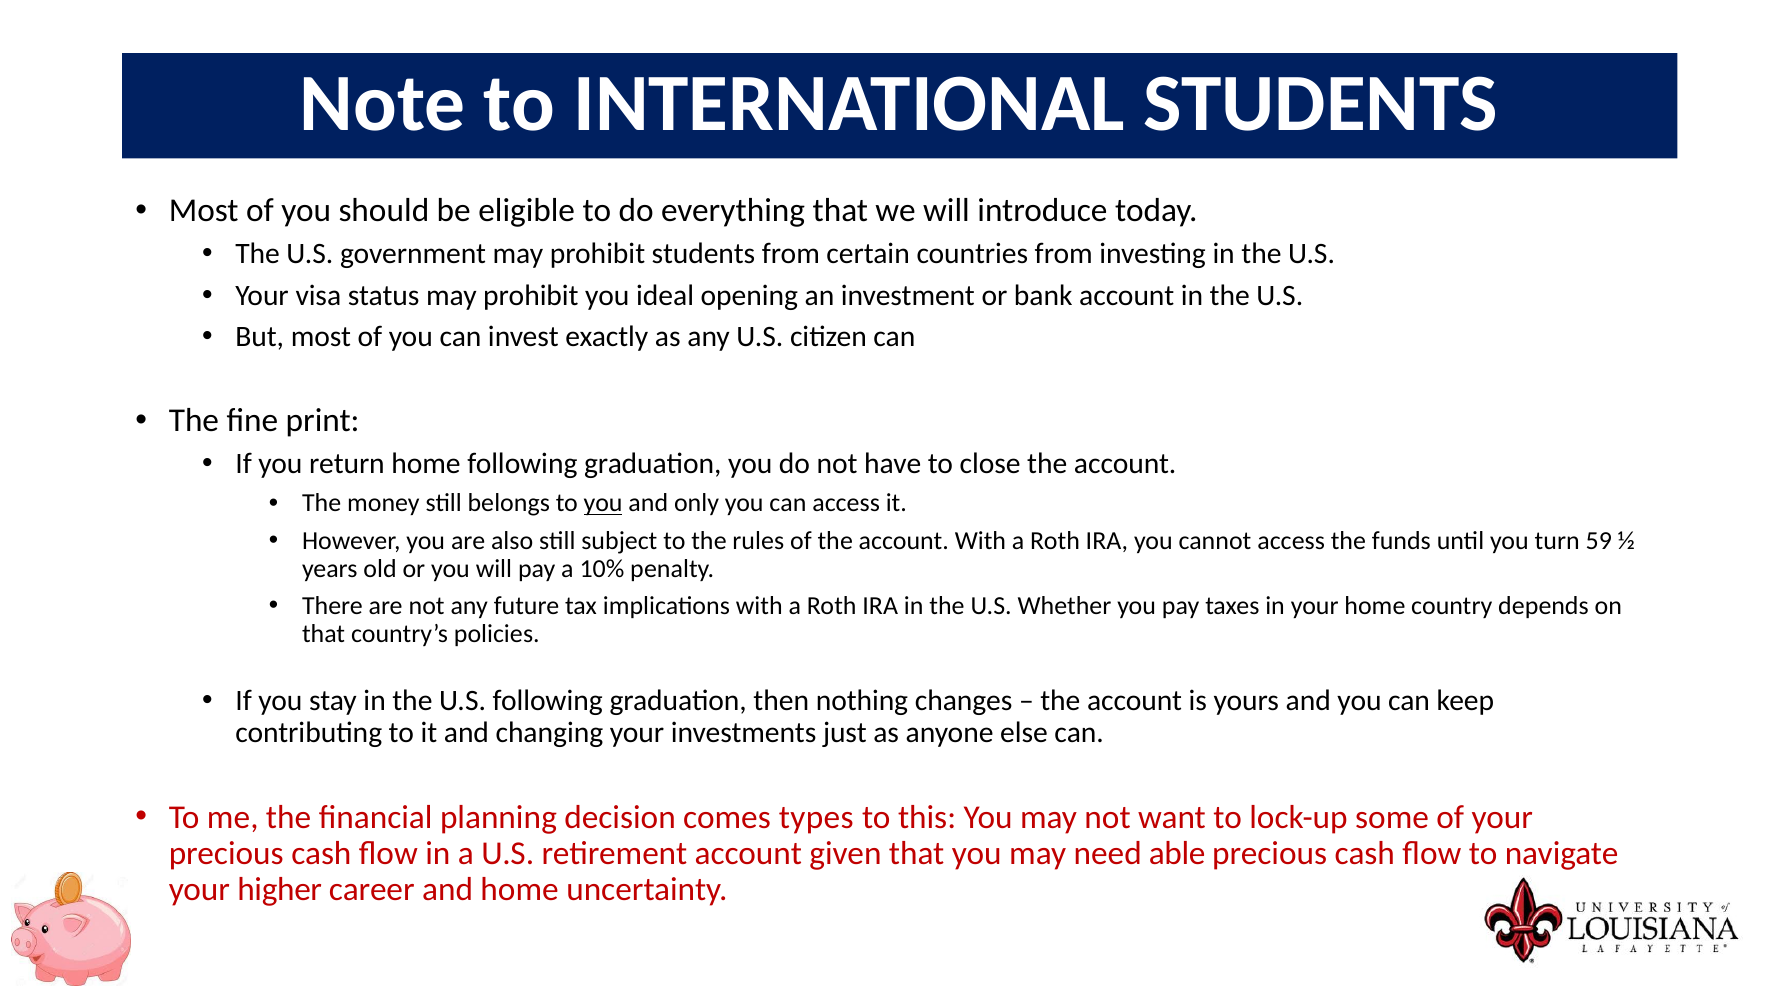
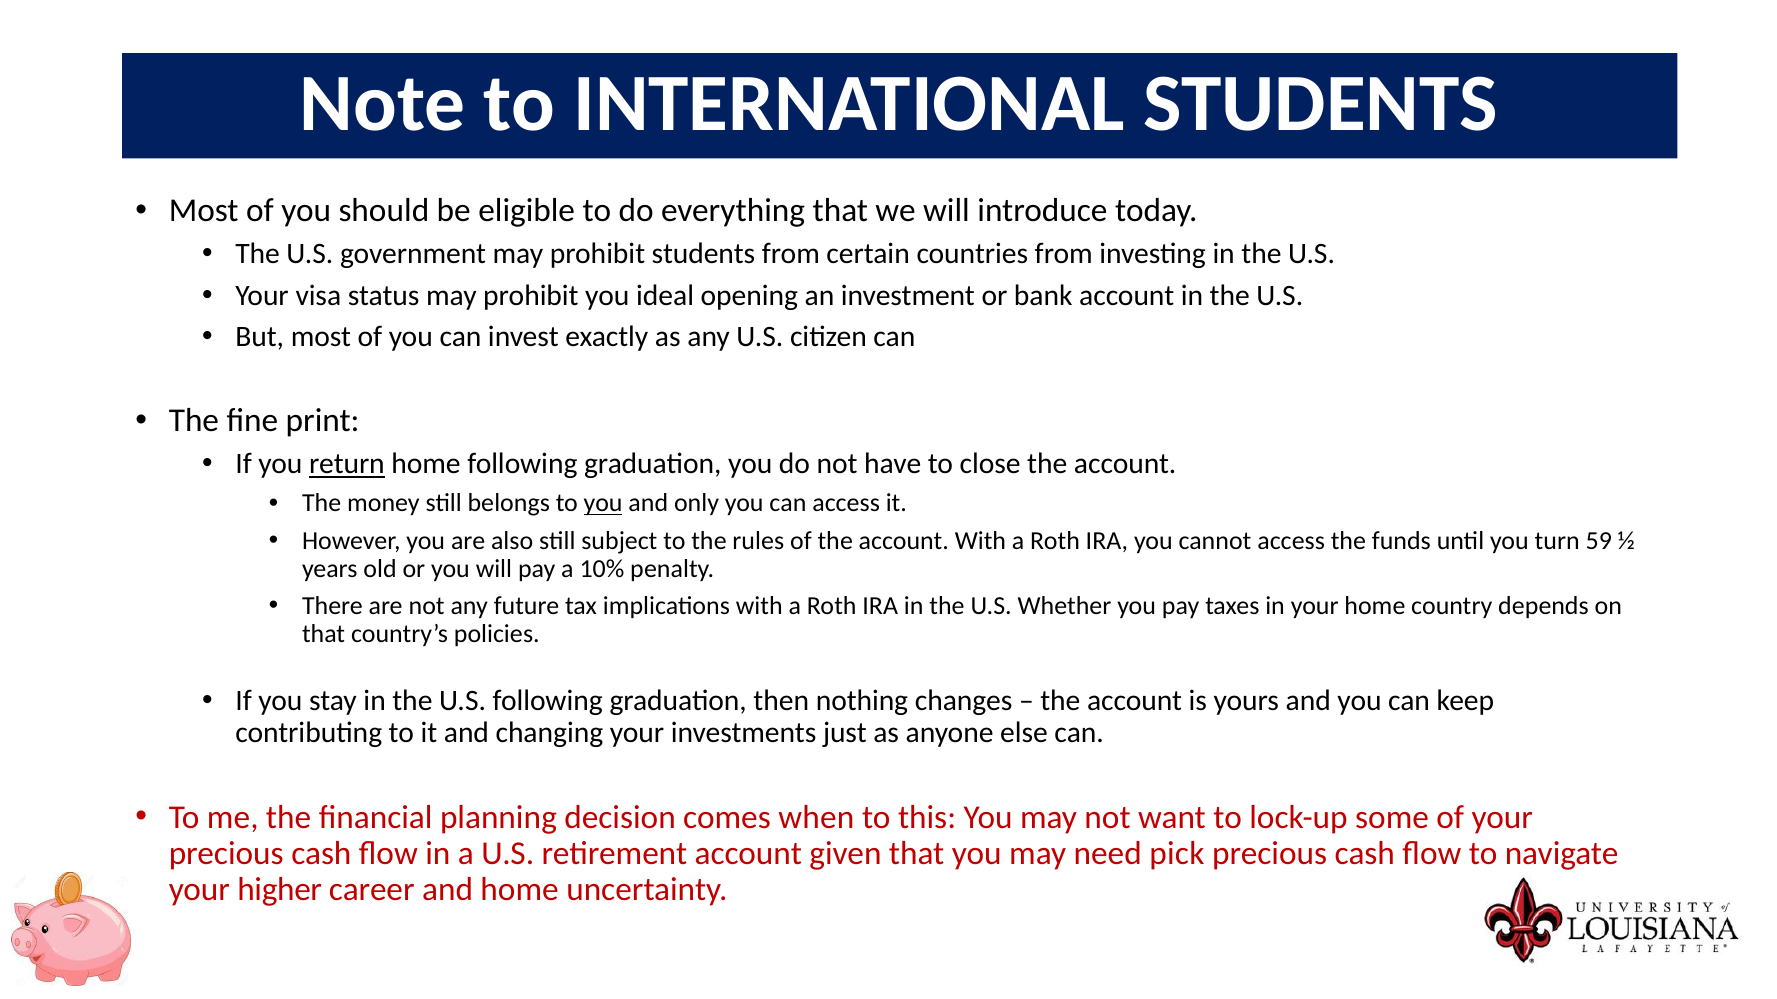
return underline: none -> present (347, 464)
types: types -> when (816, 818)
able: able -> pick (1177, 854)
